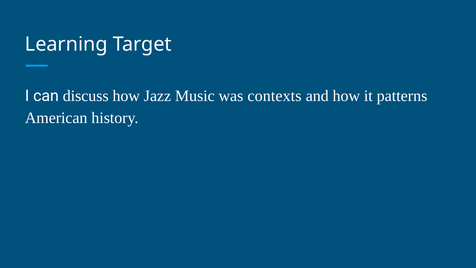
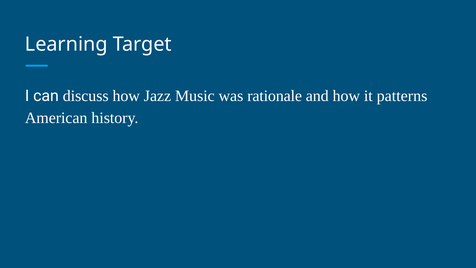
contexts: contexts -> rationale (275, 96)
